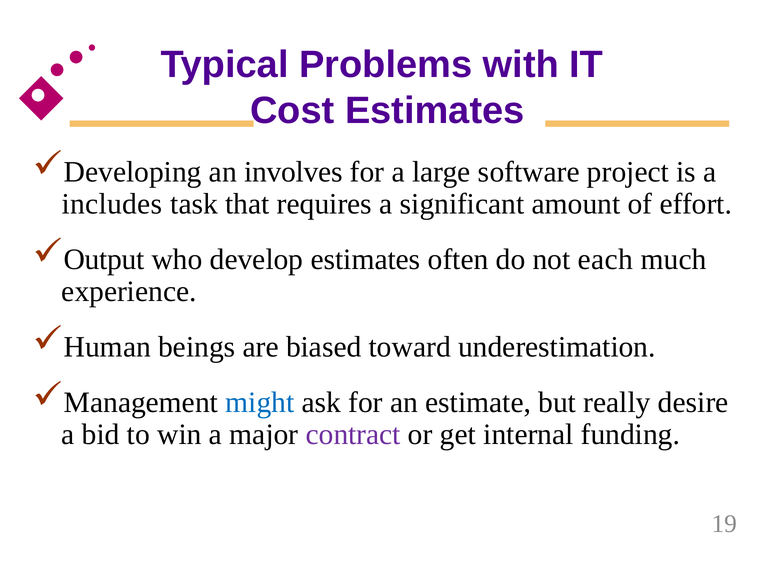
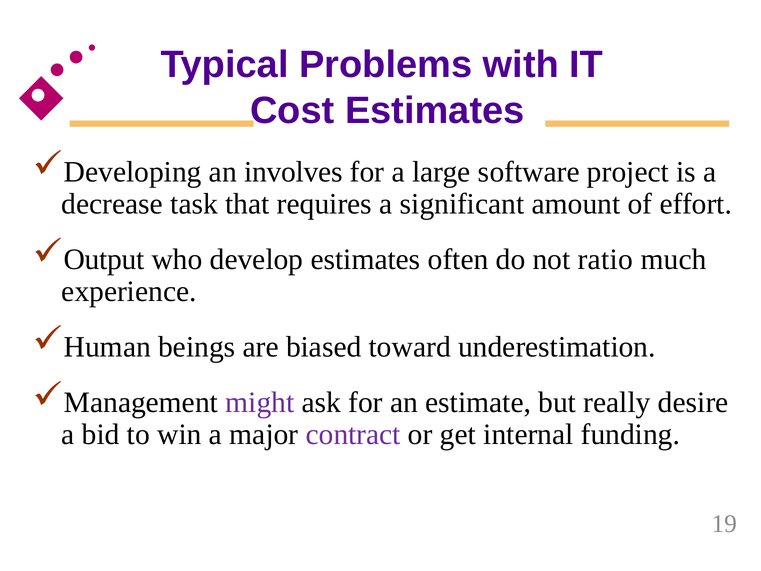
includes: includes -> decrease (112, 204)
each: each -> ratio (605, 259)
might colour: blue -> purple (260, 403)
